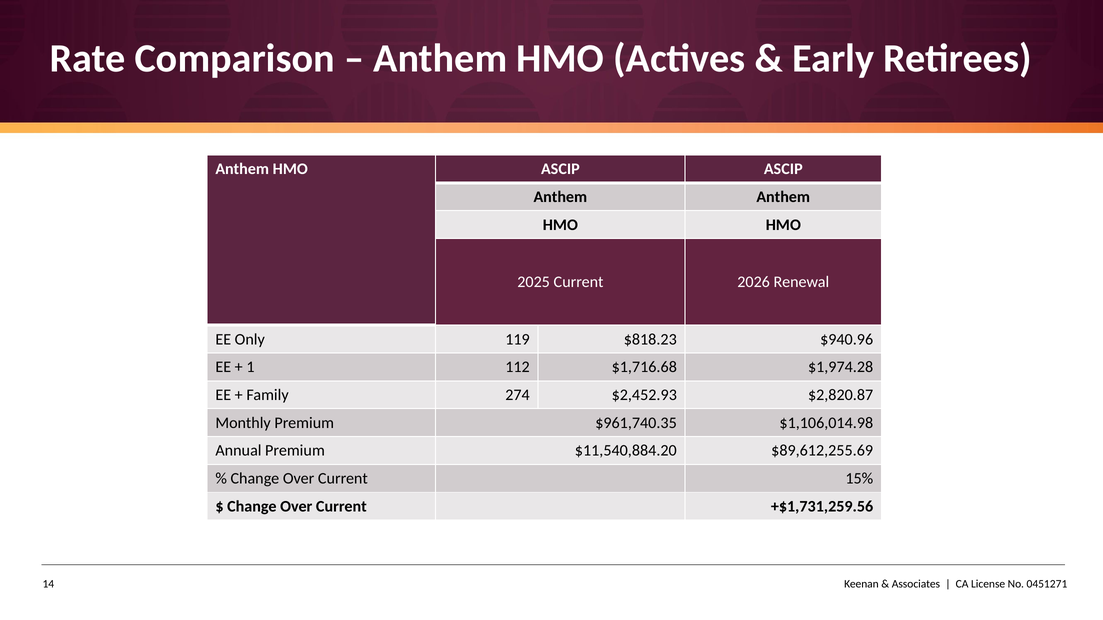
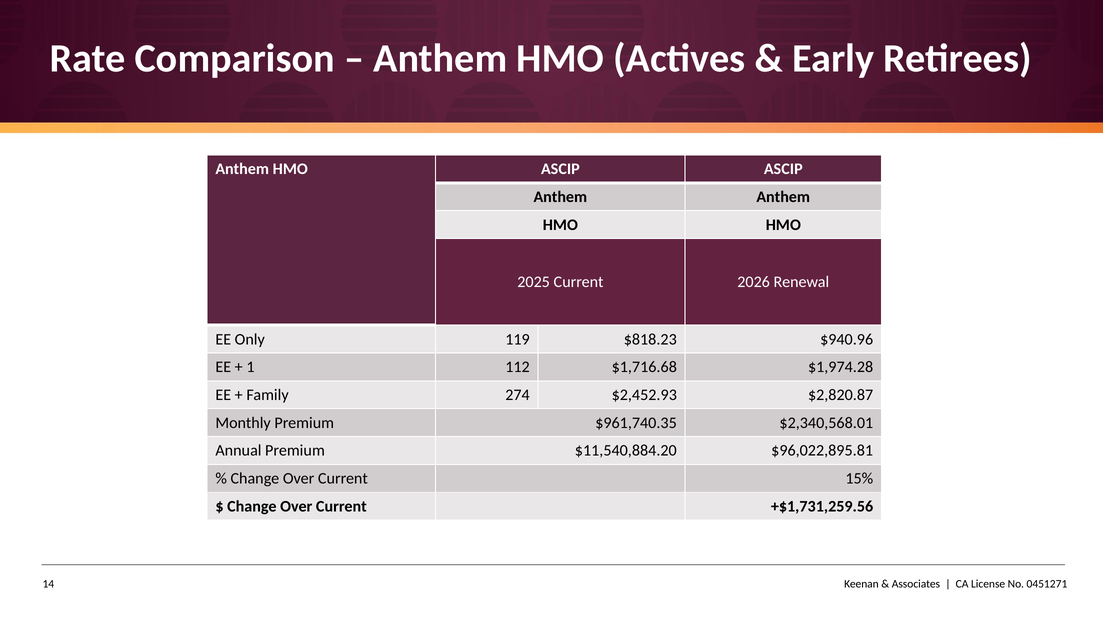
$1,106,014.98: $1,106,014.98 -> $2,340,568.01 (826, 423)
$89,612,255.69: $89,612,255.69 -> $96,022,895.81 (822, 451)
